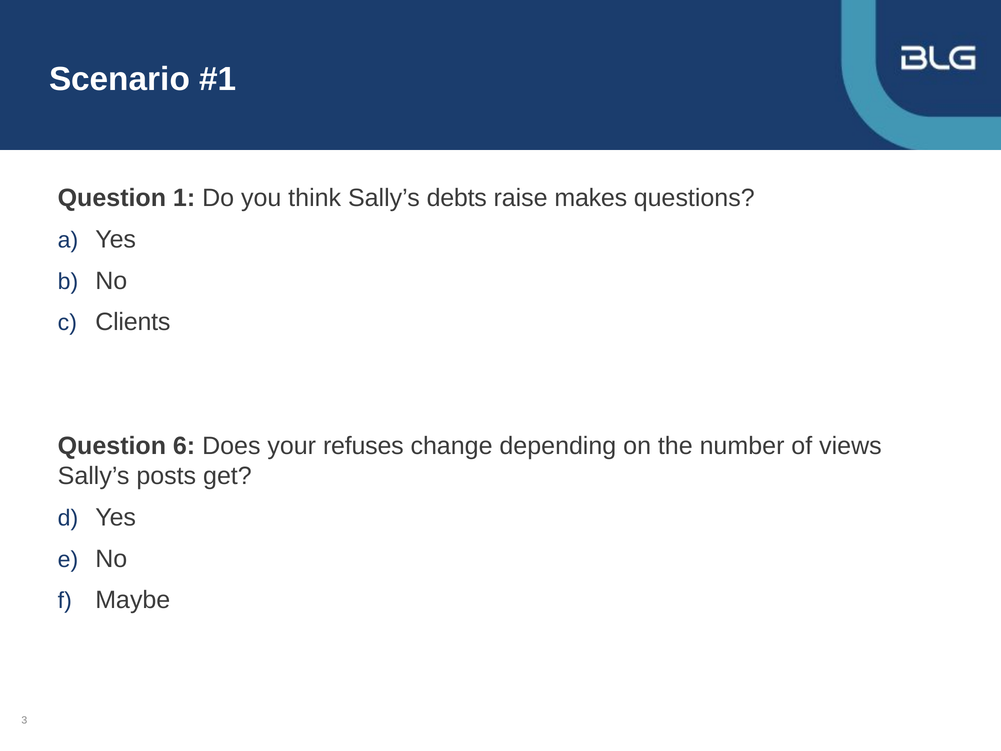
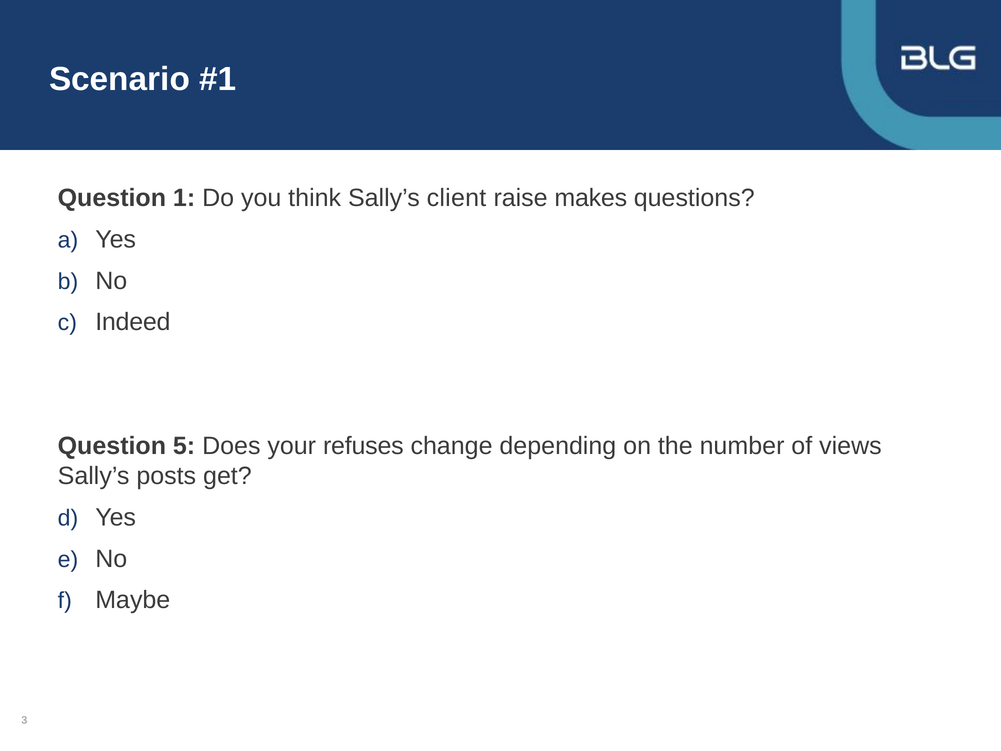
debts: debts -> client (456, 198)
Clients: Clients -> Indeed (133, 322)
6: 6 -> 5 (184, 446)
